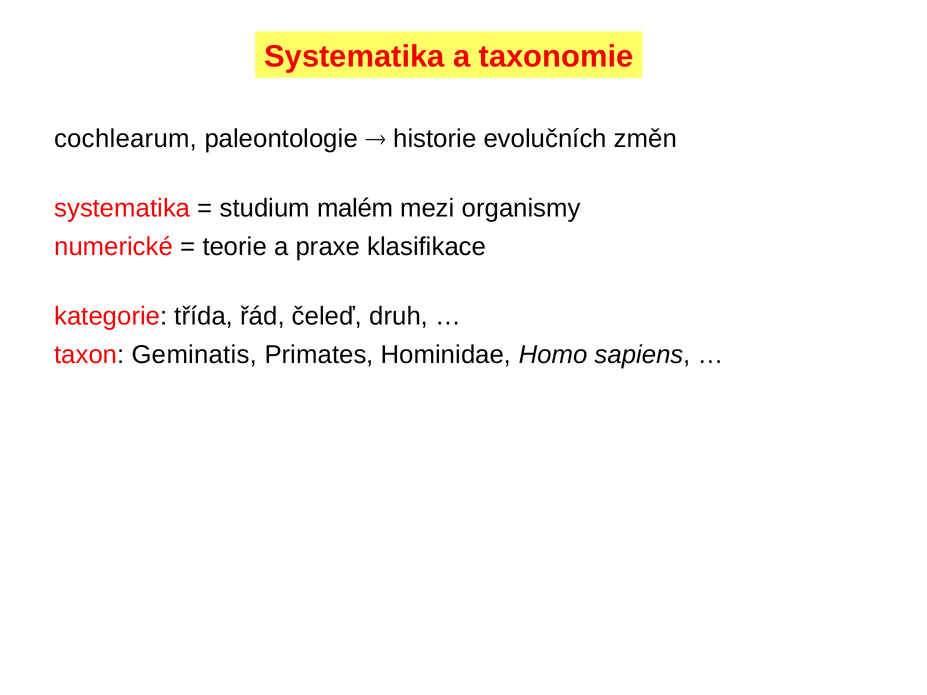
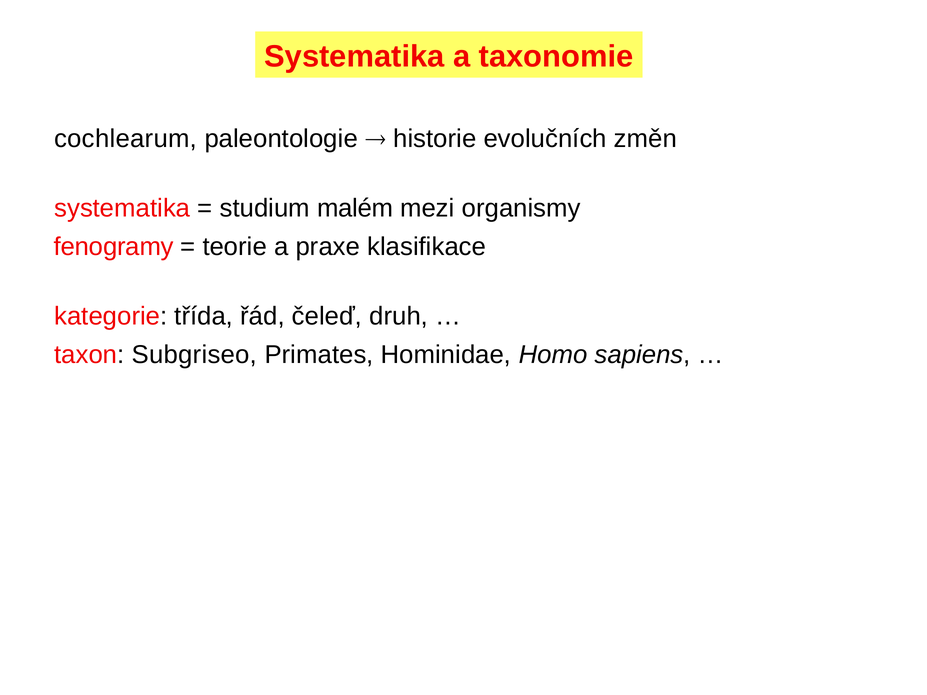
numerické: numerické -> fenogramy (114, 247)
Geminatis: Geminatis -> Subgriseo (194, 355)
